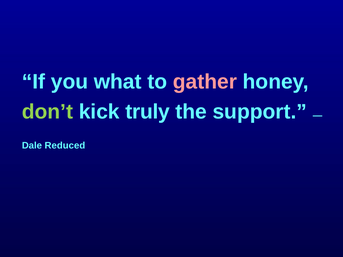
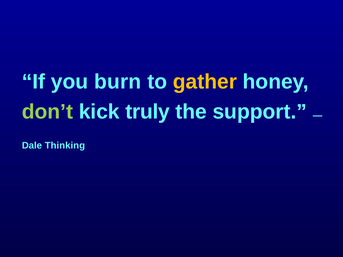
what: what -> burn (118, 82)
gather colour: pink -> yellow (205, 82)
Reduced: Reduced -> Thinking (65, 146)
